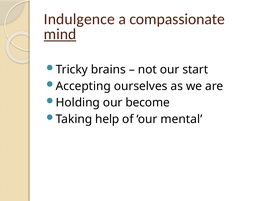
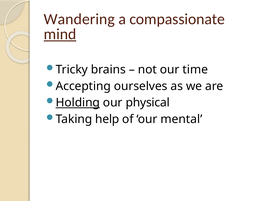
Indulgence: Indulgence -> Wandering (79, 19)
start: start -> time (195, 70)
Holding underline: none -> present (78, 103)
become: become -> physical (148, 103)
